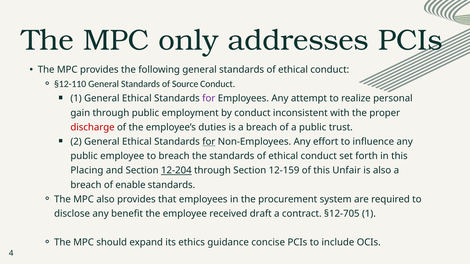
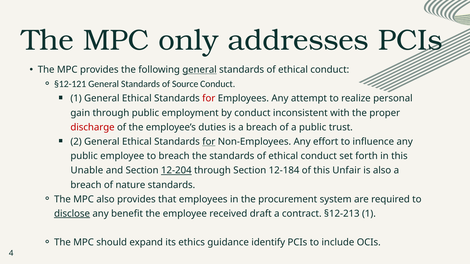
general underline: none -> present (200, 70)
§12-110: §12-110 -> §12-121 (70, 84)
for colour: purple -> red (209, 99)
Placing: Placing -> Unable (87, 171)
12-159: 12-159 -> 12-184 (284, 171)
enable: enable -> nature (130, 185)
disclose underline: none -> present (72, 214)
§12-705: §12-705 -> §12-213 (342, 214)
concise: concise -> identify (268, 243)
